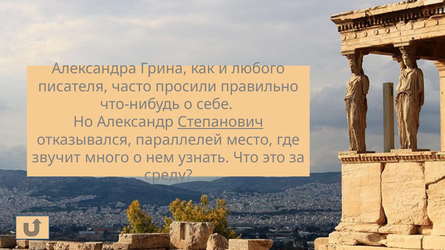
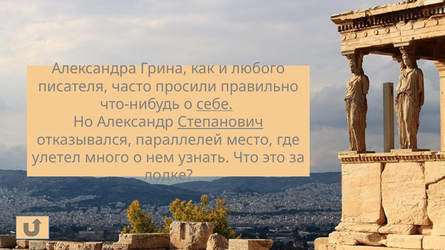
себе underline: none -> present (215, 104)
звучит: звучит -> улетел (56, 158)
среду: среду -> лодке (168, 176)
